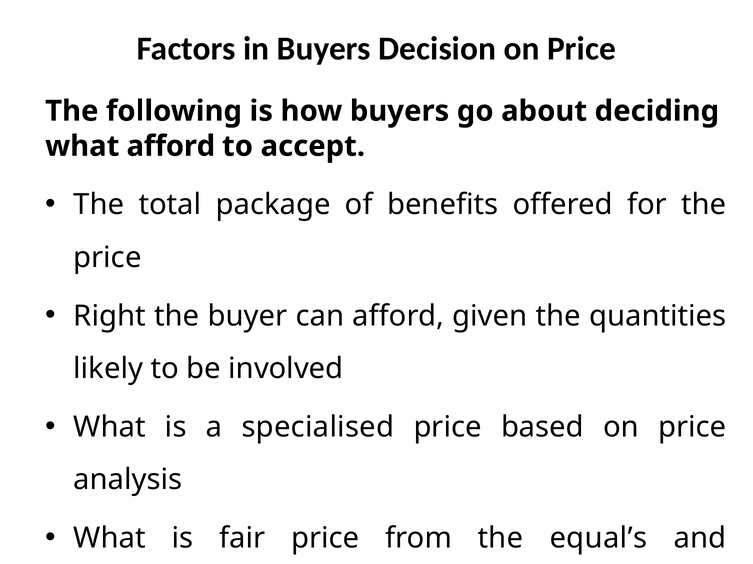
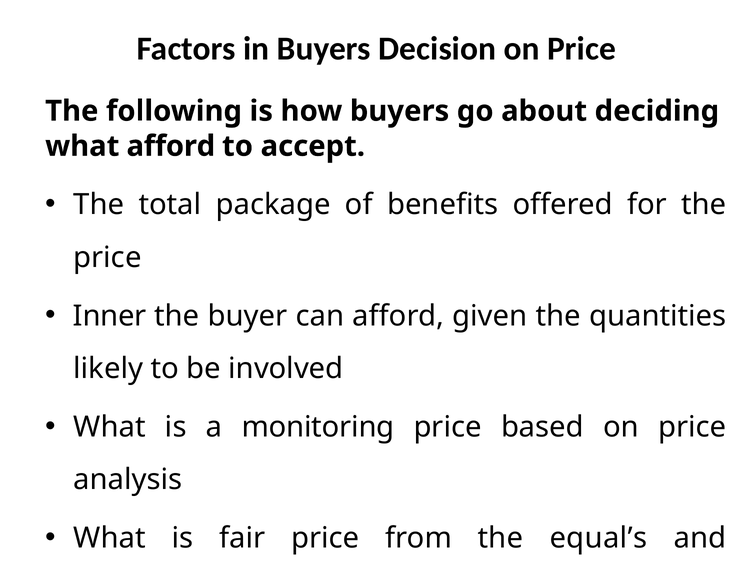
Right: Right -> Inner (110, 316)
specialised: specialised -> monitoring (318, 428)
